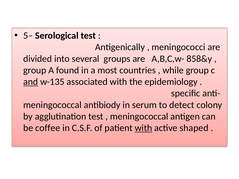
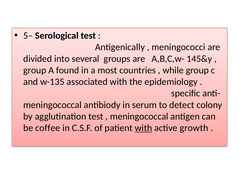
858&y: 858&y -> 145&y (199, 59)
and underline: present -> none (31, 82)
shaped: shaped -> growth (194, 128)
